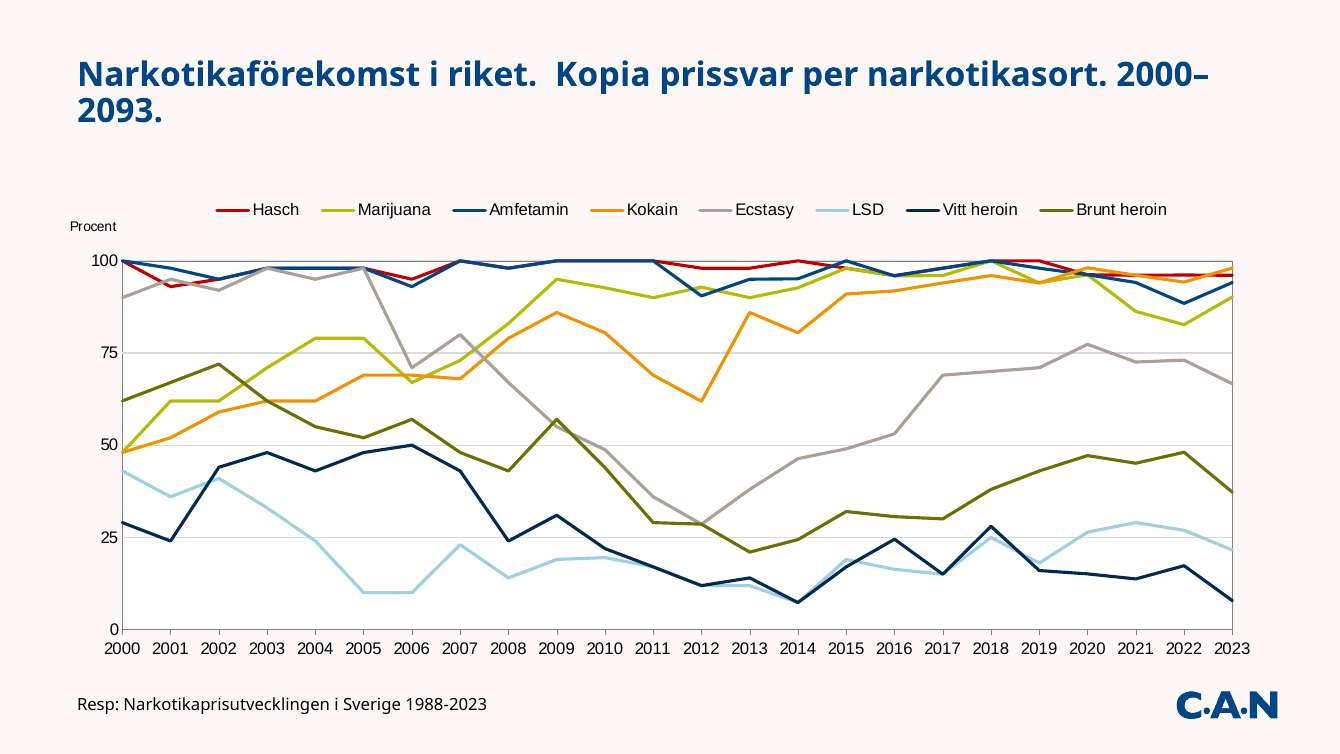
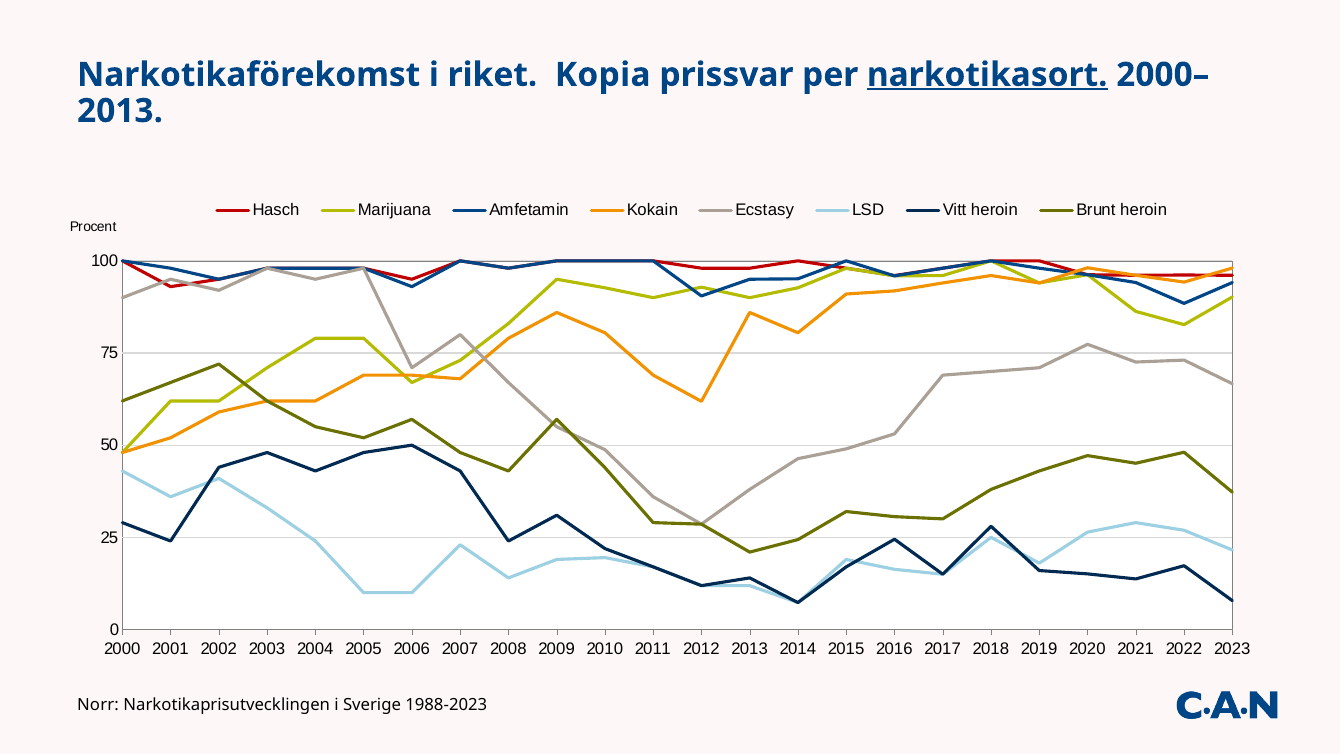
narkotikasort underline: none -> present (987, 75)
2093: 2093 -> 2013 (120, 111)
Resp: Resp -> Norr (98, 705)
